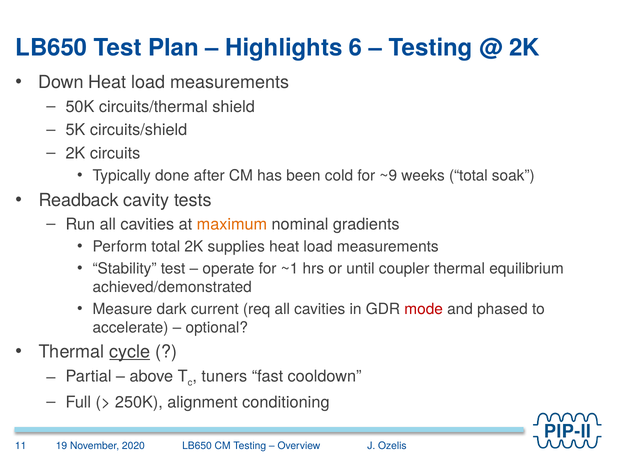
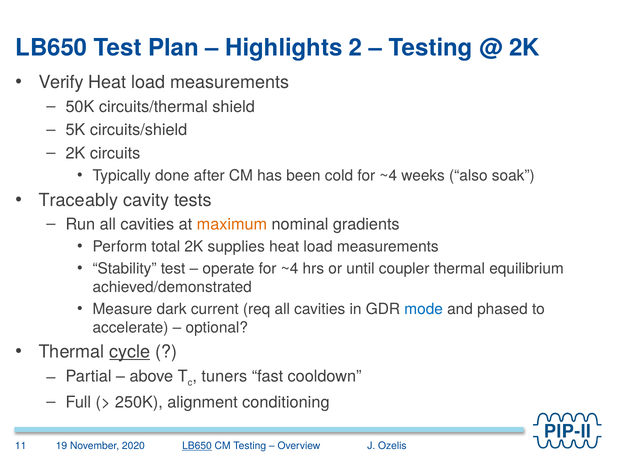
6: 6 -> 2 (356, 48)
Down: Down -> Verify (61, 82)
cold for ~9: ~9 -> ~4 (388, 176)
weeks total: total -> also (468, 176)
Readback: Readback -> Traceably (78, 200)
operate for ~1: ~1 -> ~4 (290, 268)
mode colour: red -> blue (424, 309)
LB650 underline: none -> present (197, 446)
